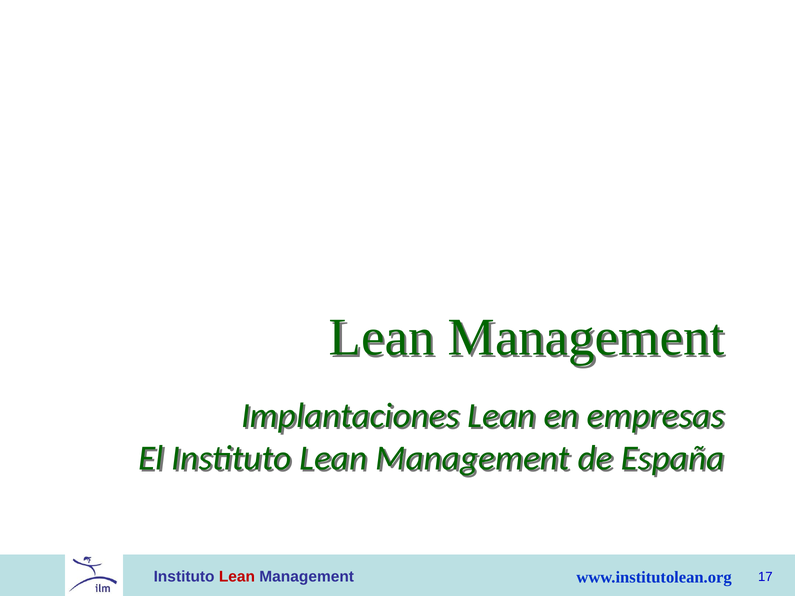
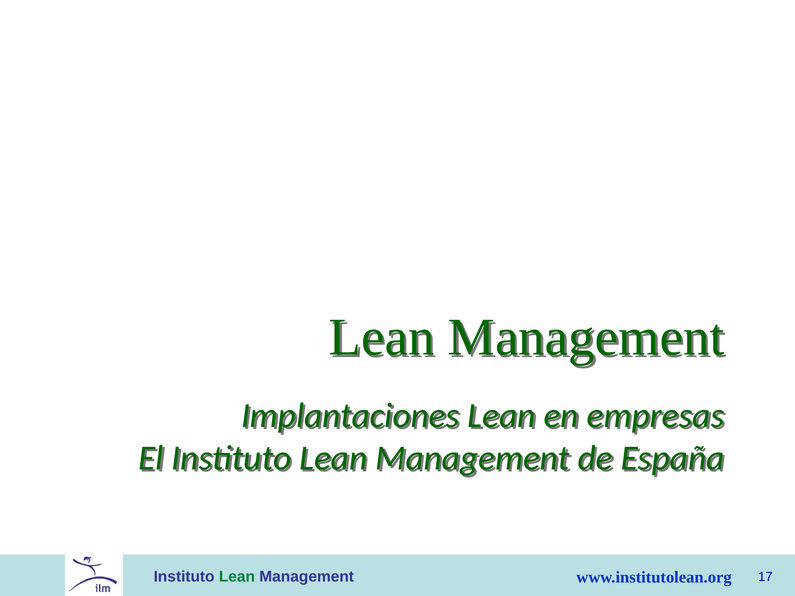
Lean colour: red -> green (237, 577)
